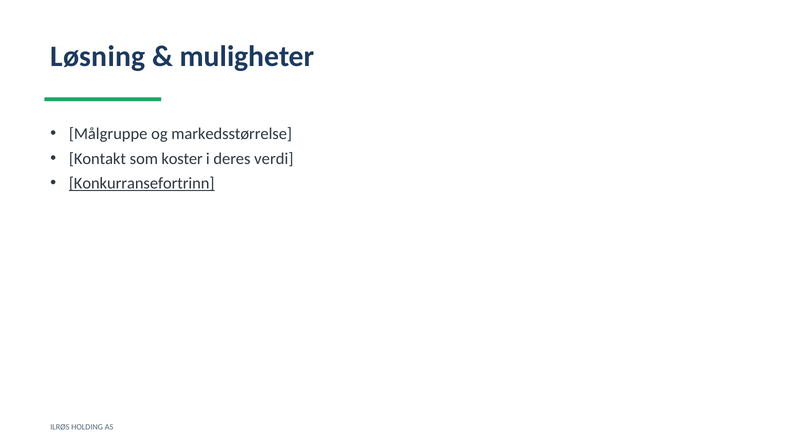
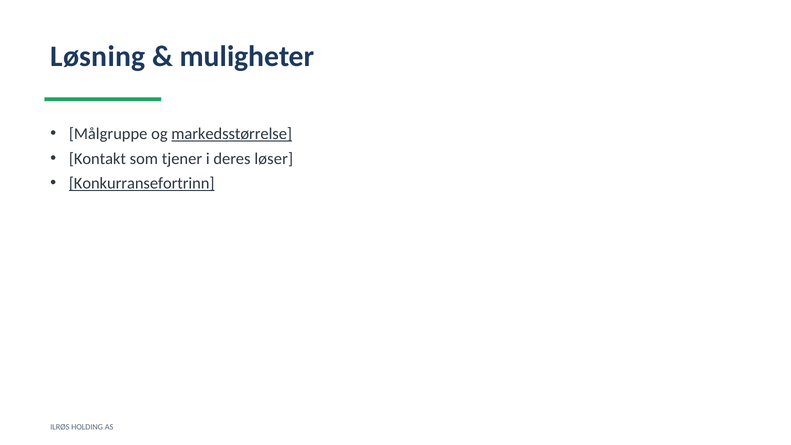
markedsstørrelse underline: none -> present (232, 134)
koster: koster -> tjener (182, 159)
verdi: verdi -> løser (274, 159)
